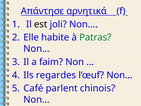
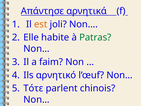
est colour: black -> orange (41, 24)
regardes: regardes -> αρνητικό (56, 75)
Café: Café -> Τότε (33, 88)
